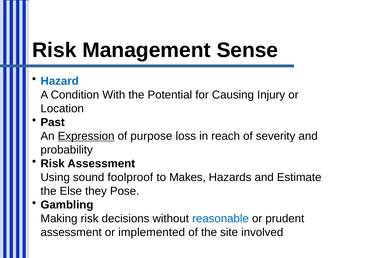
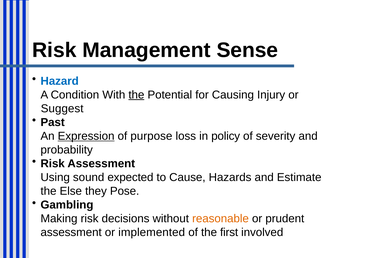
the underline: none -> present (136, 95)
Location: Location -> Suggest (62, 109)
reach: reach -> policy (226, 136)
foolproof: foolproof -> expected (130, 177)
Makes: Makes -> Cause (187, 177)
reasonable colour: blue -> orange (220, 219)
site: site -> first (229, 232)
